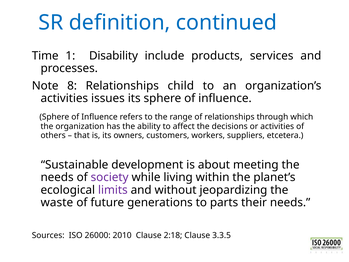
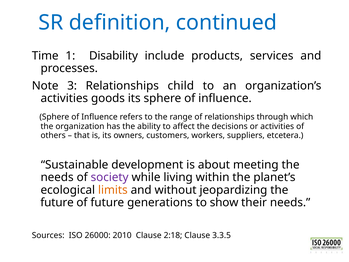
8: 8 -> 3 (72, 86)
issues: issues -> goods (108, 98)
limits colour: purple -> orange (113, 190)
waste: waste -> future (57, 202)
parts: parts -> show (224, 202)
